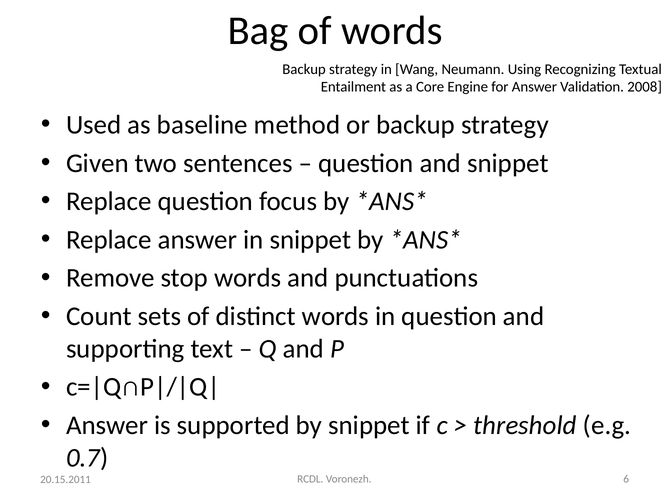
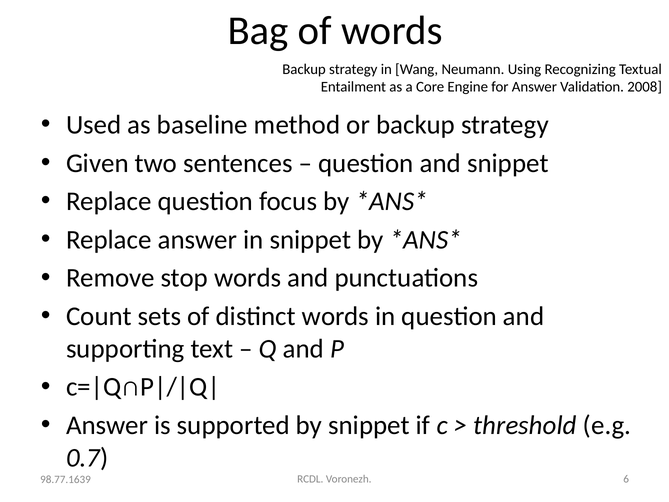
20.15.2011: 20.15.2011 -> 98.77.1639 (65, 479)
